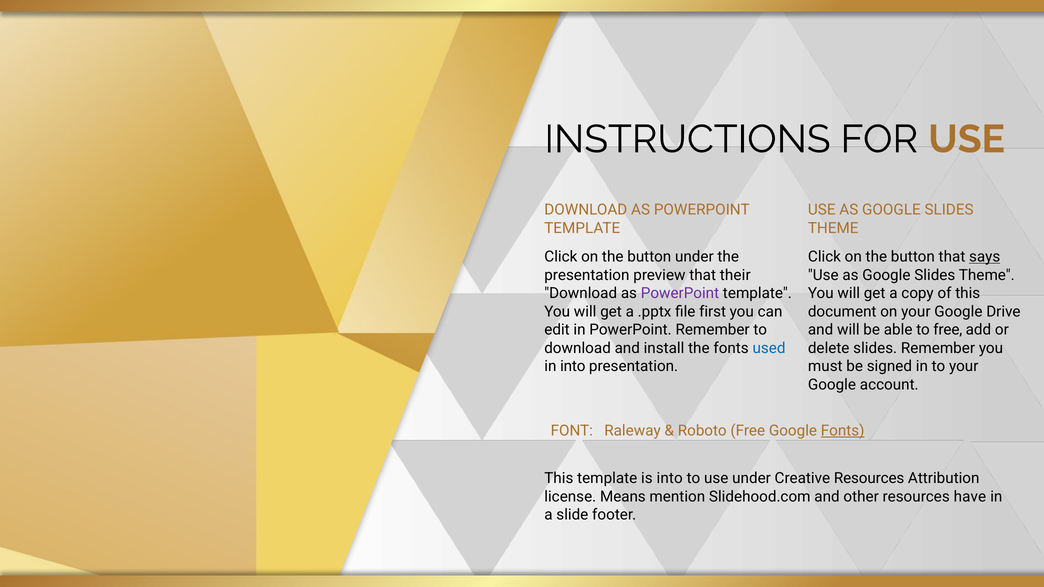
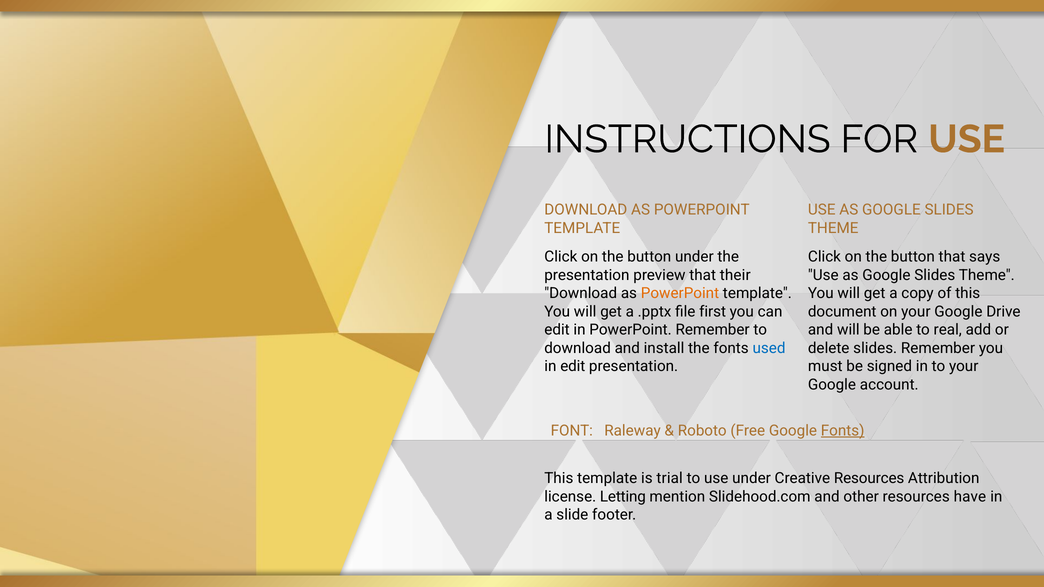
says underline: present -> none (985, 257)
PowerPoint colour: purple -> orange (680, 293)
to free: free -> real (948, 330)
in into: into -> edit (573, 367)
is into: into -> trial (670, 479)
Means: Means -> Letting (623, 497)
